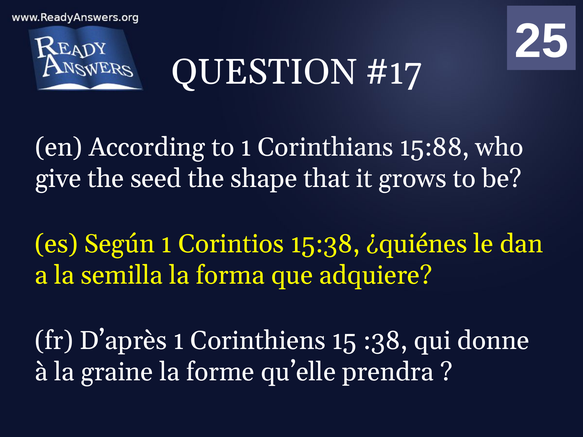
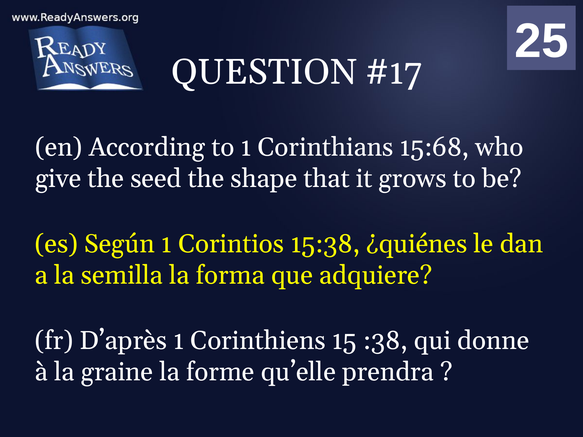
15:88: 15:88 -> 15:68 (434, 147)
